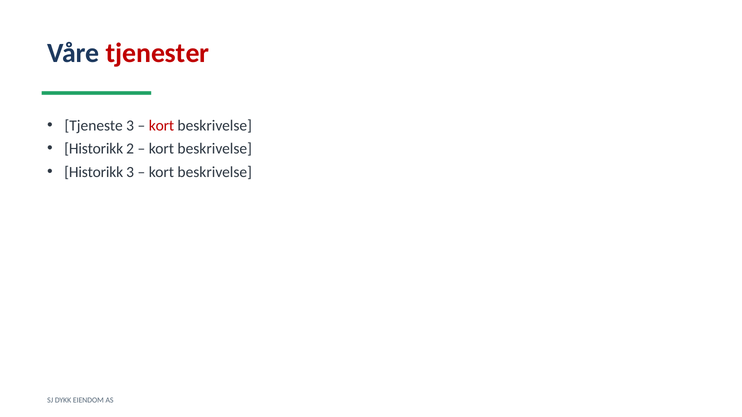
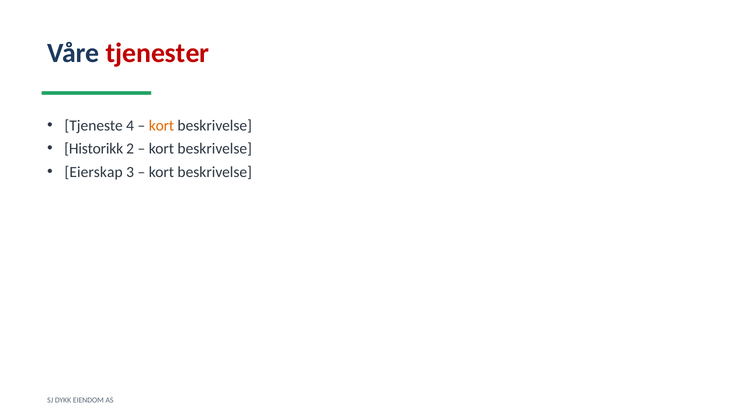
Tjeneste 3: 3 -> 4 (130, 126)
kort colour: red -> orange (161, 126)
Historikk: Historikk -> Eierskap (94, 172)
